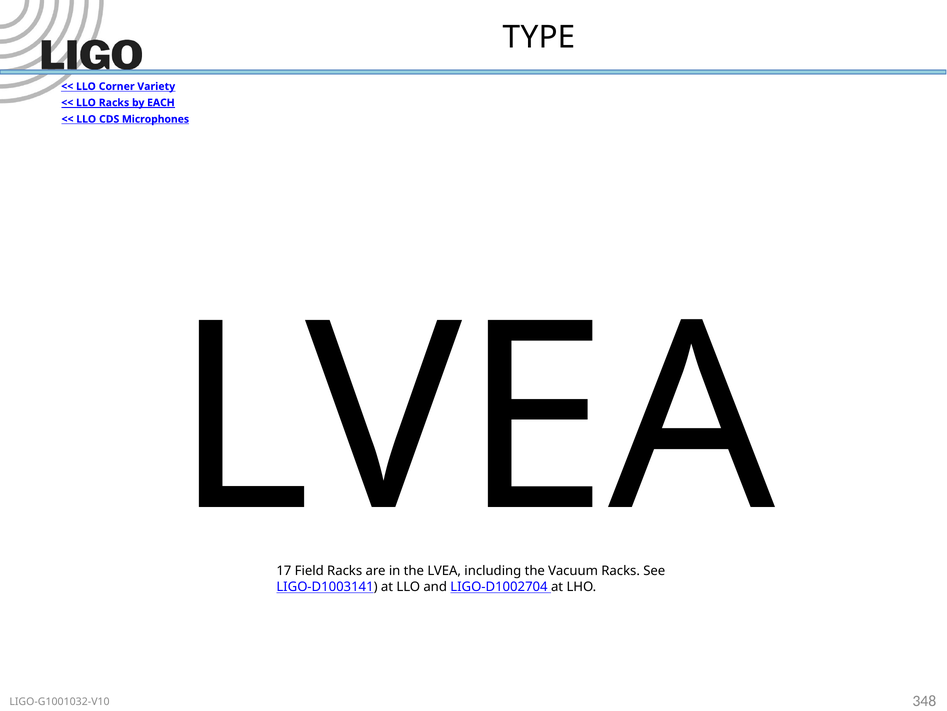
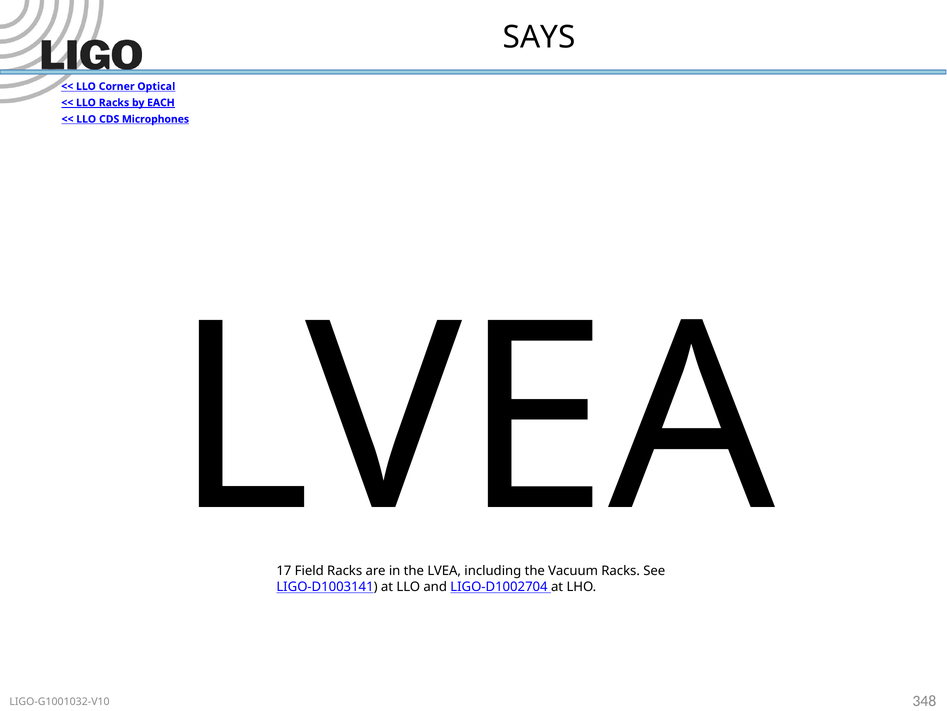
TYPE: TYPE -> SAYS (539, 37)
Variety: Variety -> Optical (156, 86)
